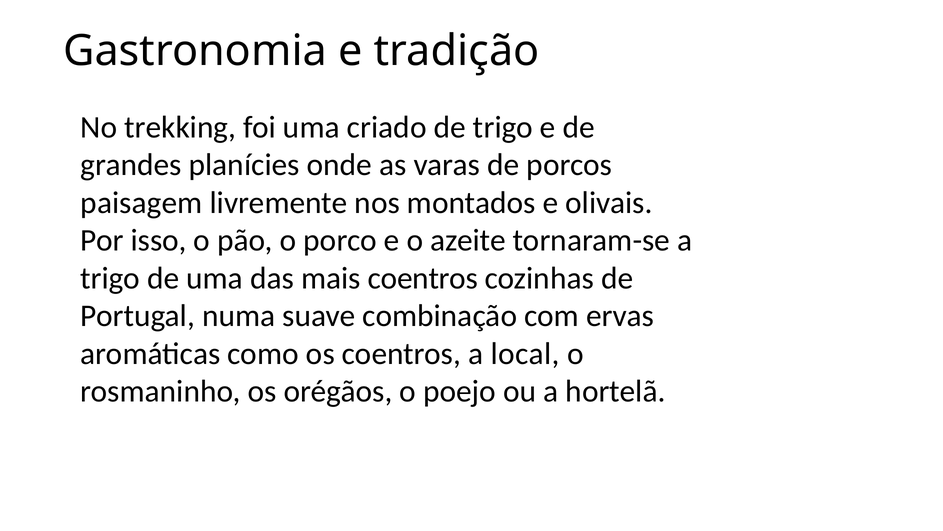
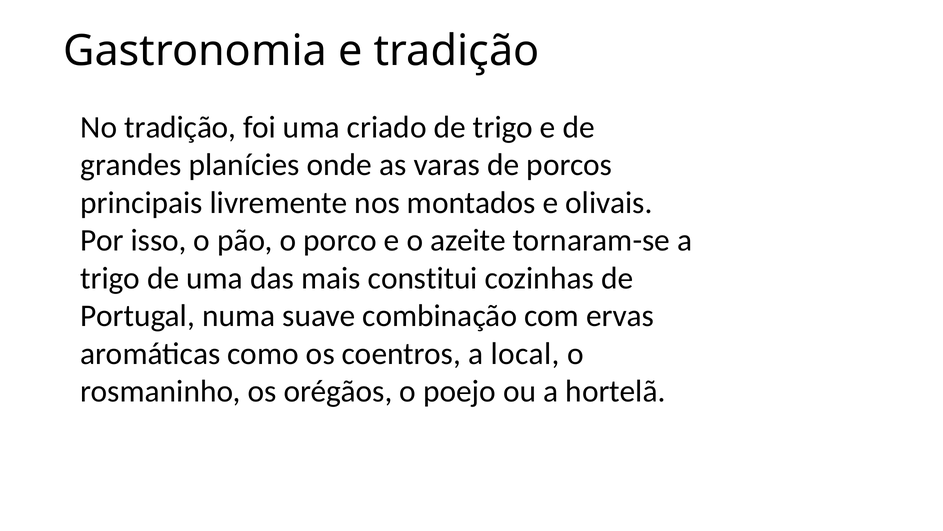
No trekking: trekking -> tradição (180, 127)
paisagem: paisagem -> principais (142, 202)
mais coentros: coentros -> constitui (423, 278)
